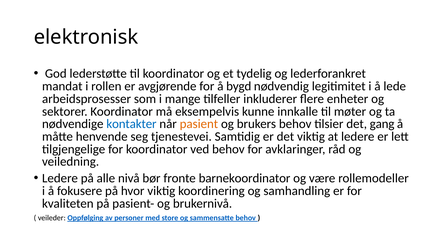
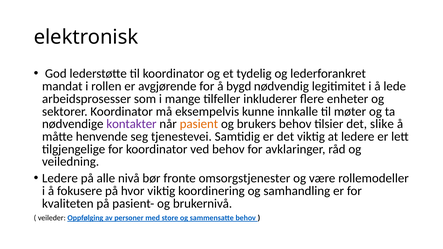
kontakter colour: blue -> purple (131, 124)
gang: gang -> slike (382, 124)
barnekoordinator: barnekoordinator -> omsorgstjenester (245, 178)
